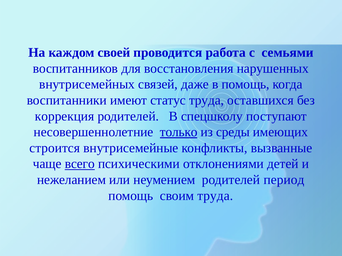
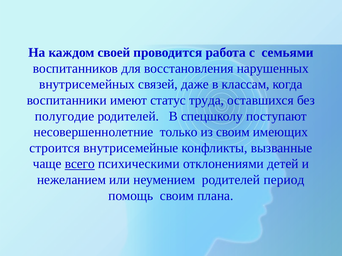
в помощь: помощь -> классам (245, 85)
коррекция: коррекция -> полугодие (65, 116)
только underline: present -> none (179, 132)
из среды: среды -> своим (233, 132)
своим труда: труда -> плана (215, 196)
